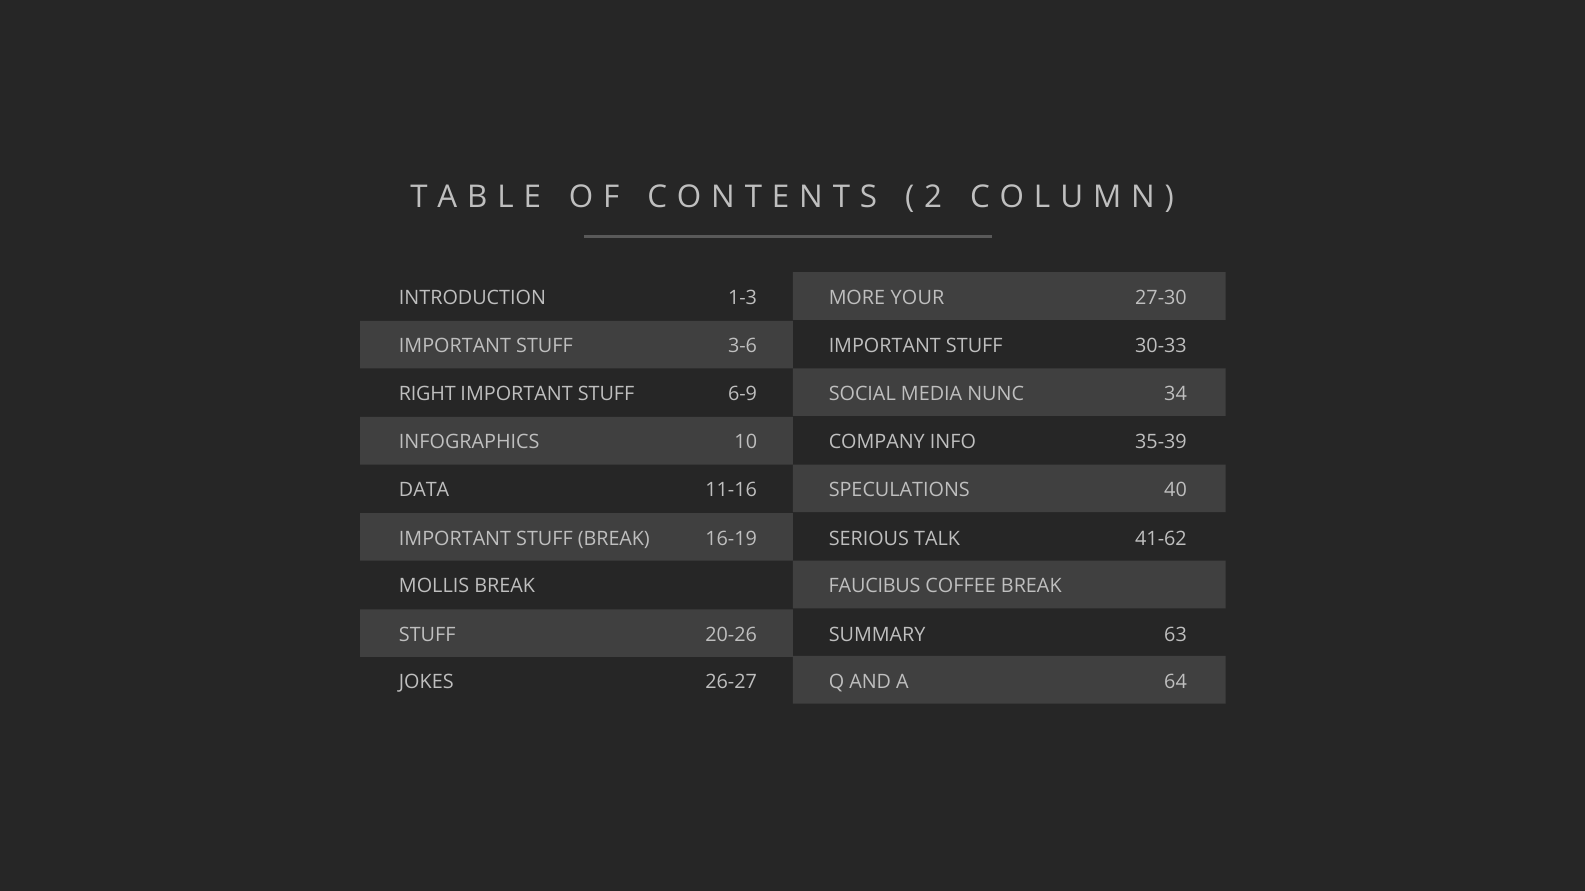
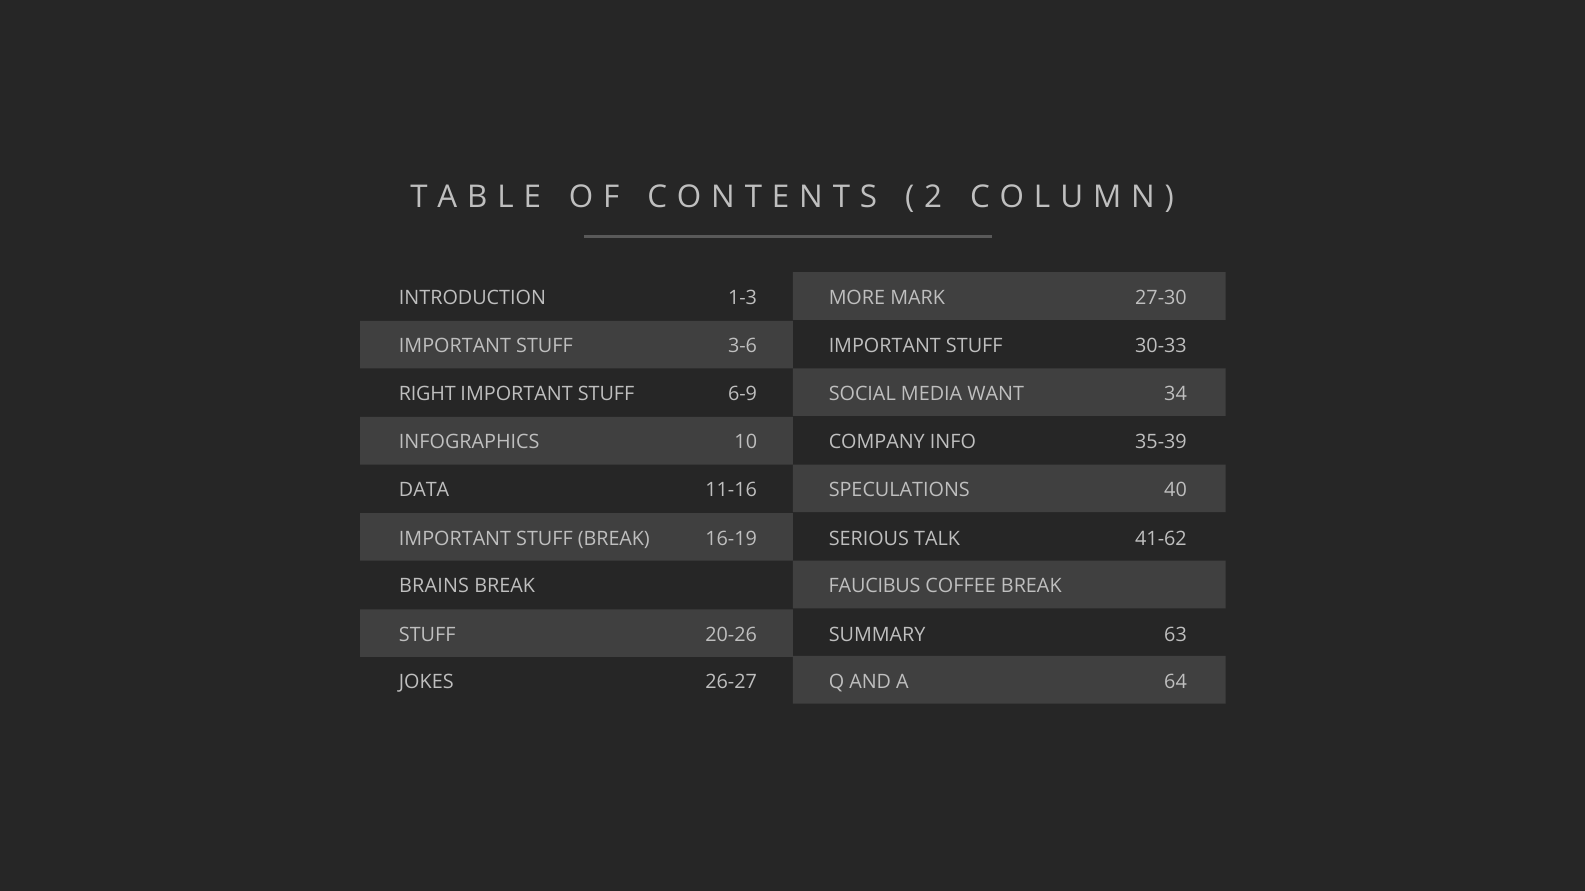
YOUR: YOUR -> MARK (918, 298)
NUNC: NUNC -> WANT (996, 394)
MOLLIS: MOLLIS -> BRAINS (434, 587)
